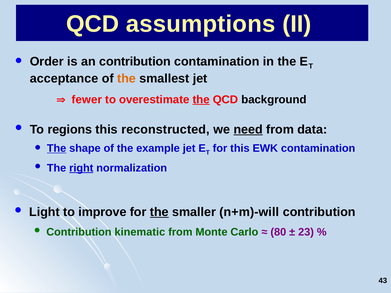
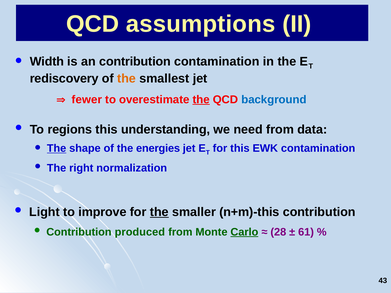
Order: Order -> Width (47, 62)
acceptance: acceptance -> rediscovery (64, 79)
background colour: black -> blue (274, 100)
reconstructed: reconstructed -> understanding (166, 130)
need underline: present -> none (248, 130)
example: example -> energies (158, 148)
right underline: present -> none (81, 168)
n+m)-will: n+m)-will -> n+m)-this (249, 212)
kinematic: kinematic -> produced (140, 232)
Carlo underline: none -> present (244, 232)
80: 80 -> 28 (278, 232)
23: 23 -> 61 (306, 232)
